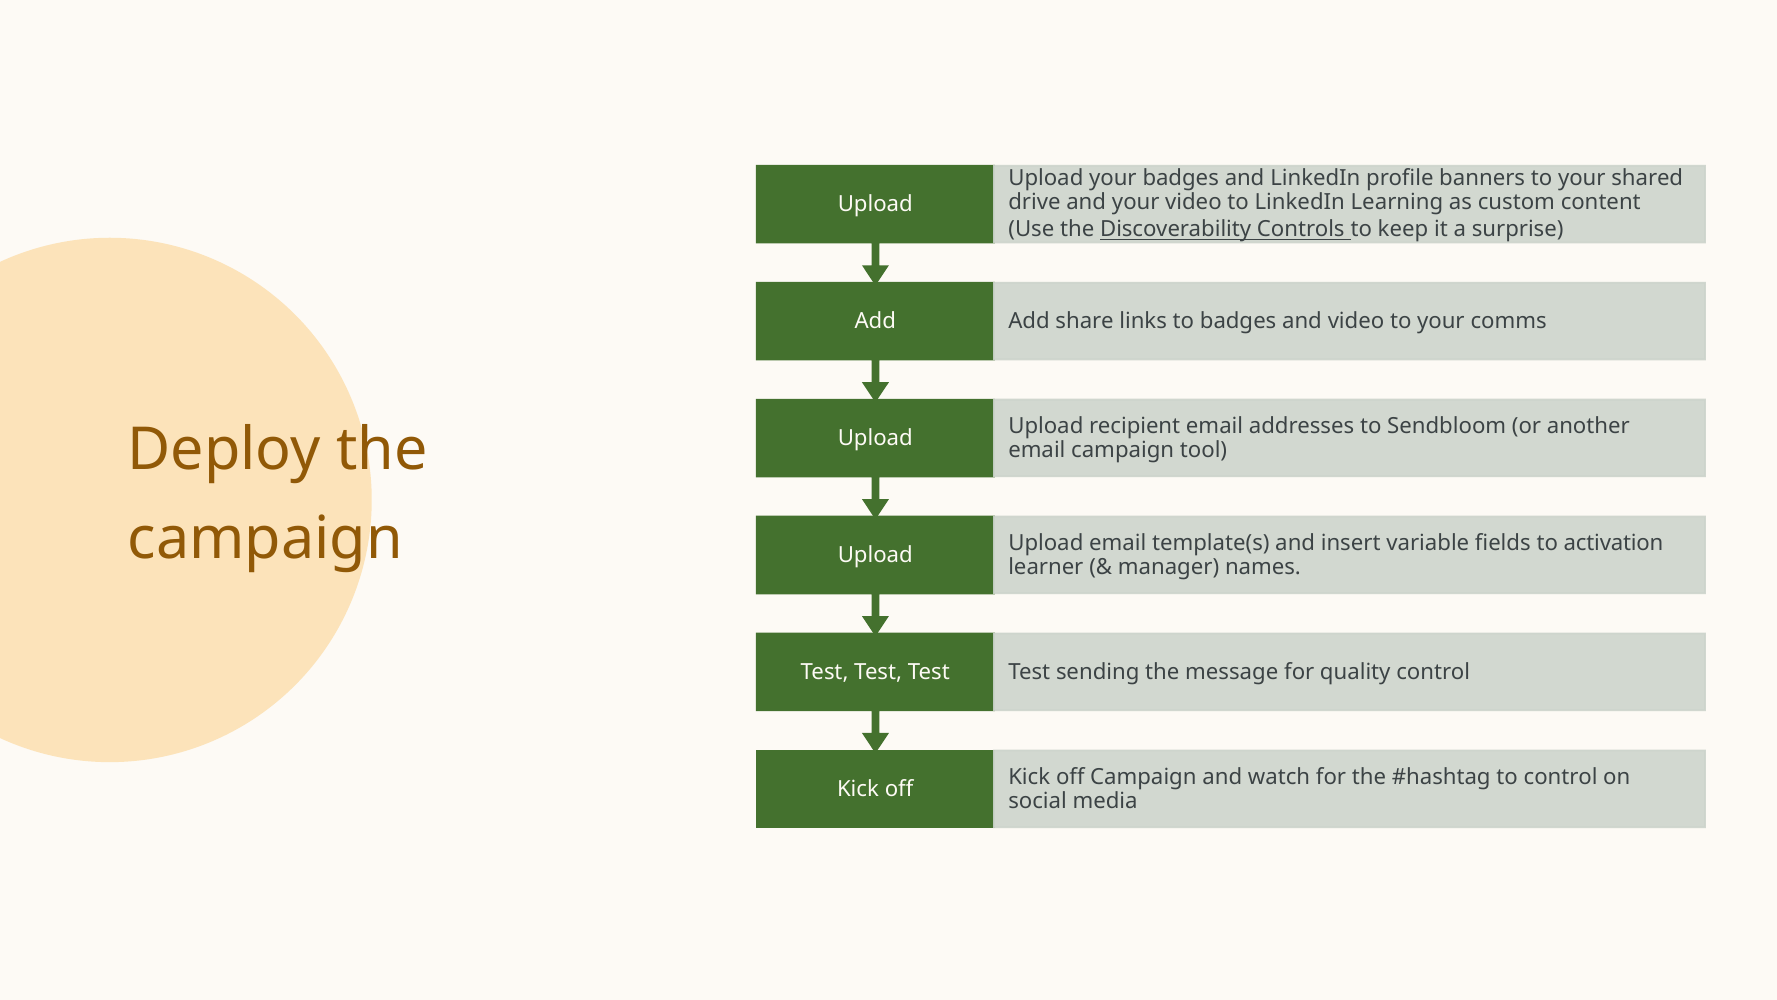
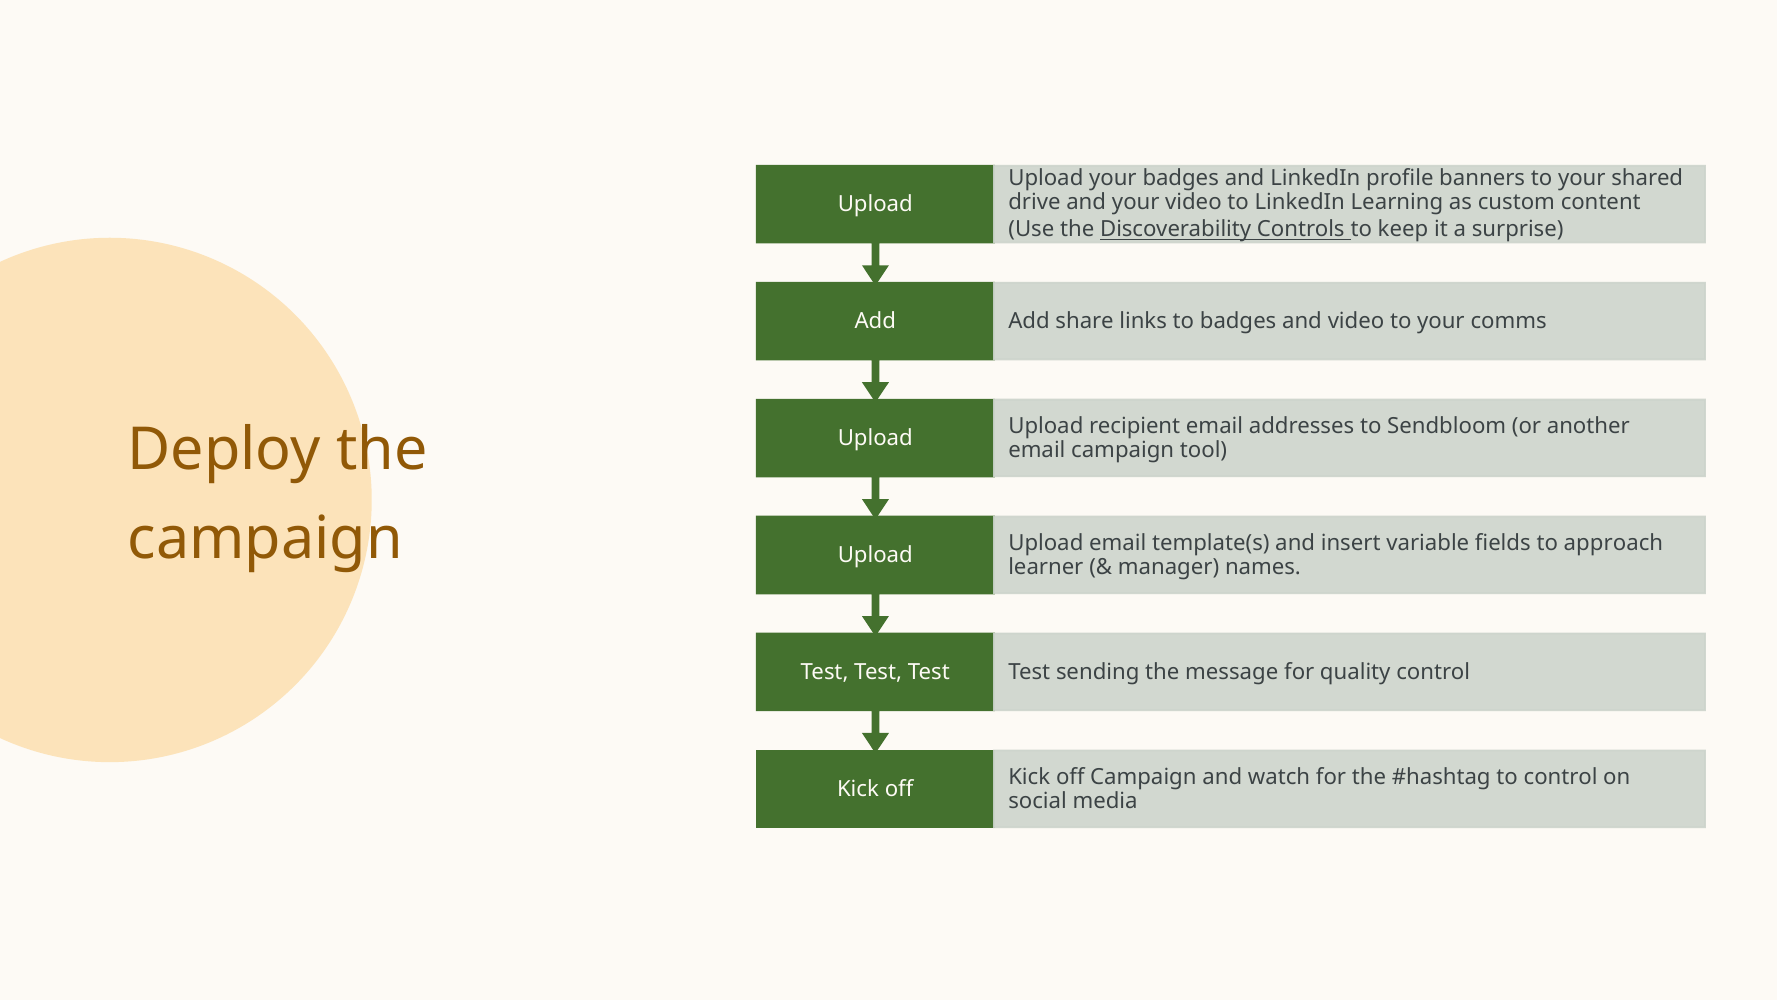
activation: activation -> approach (1613, 543)
